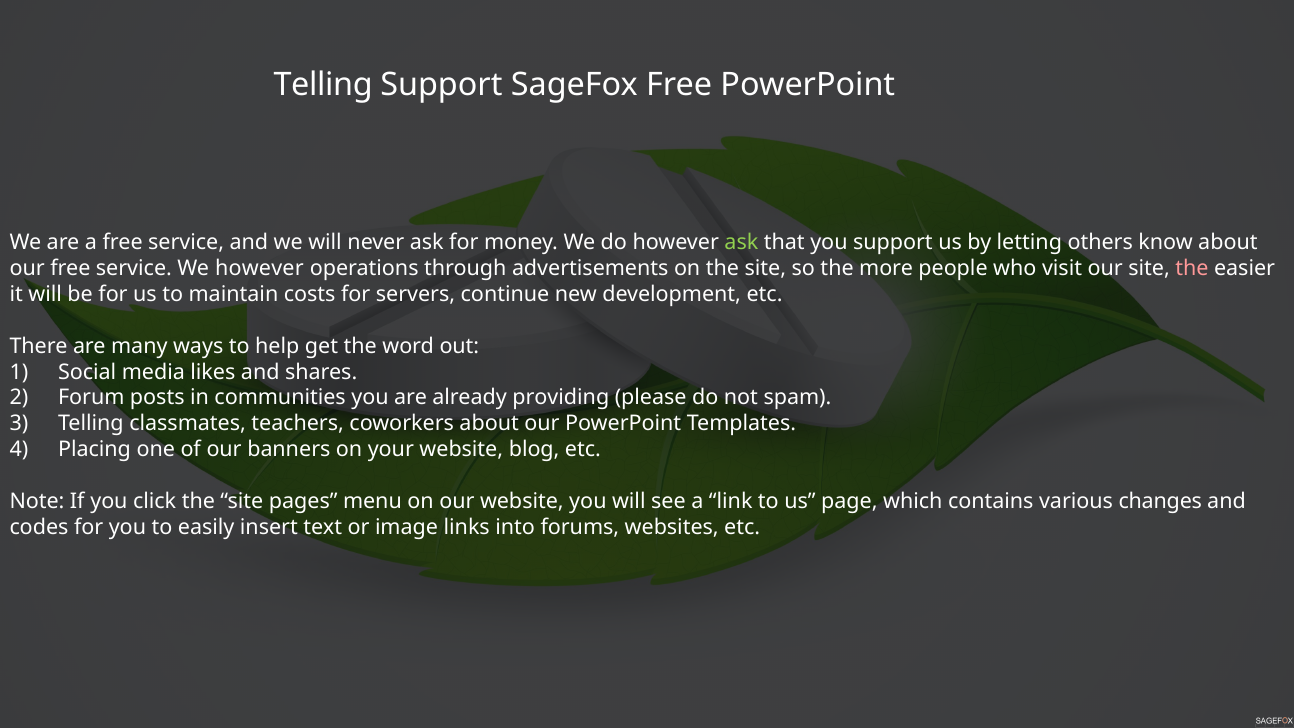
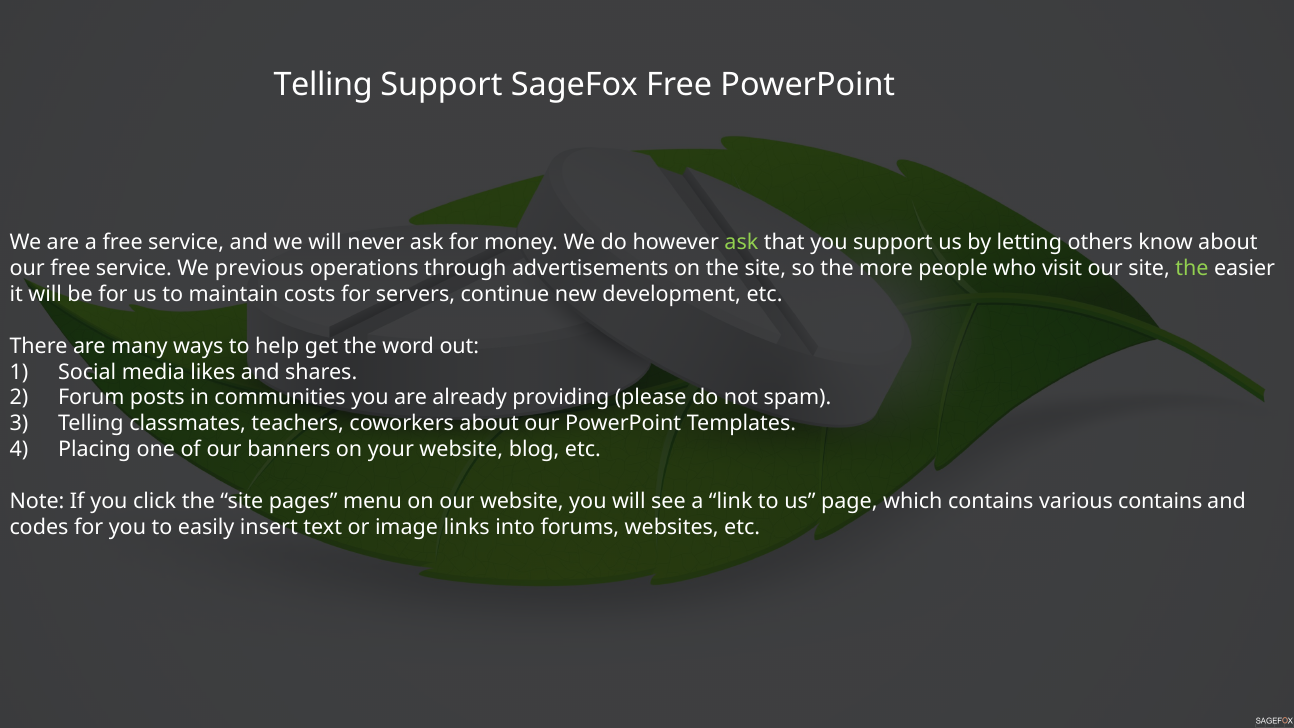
We however: however -> previous (259, 268)
the colour: pink -> light green (1192, 268)
various changes: changes -> contains (1160, 501)
